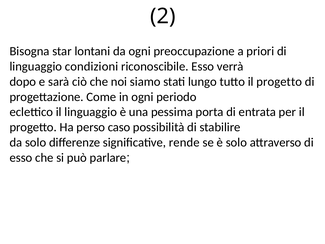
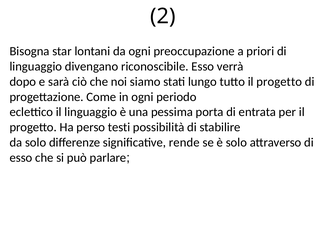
condizioni: condizioni -> divengano (92, 66)
caso: caso -> testi (119, 127)
